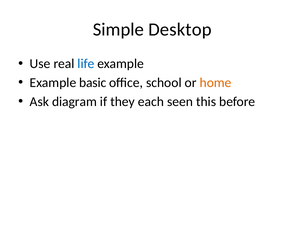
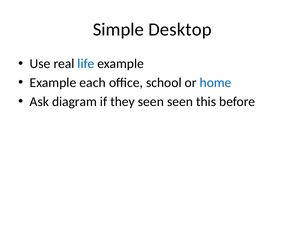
basic: basic -> each (93, 83)
home colour: orange -> blue (216, 83)
they each: each -> seen (151, 102)
